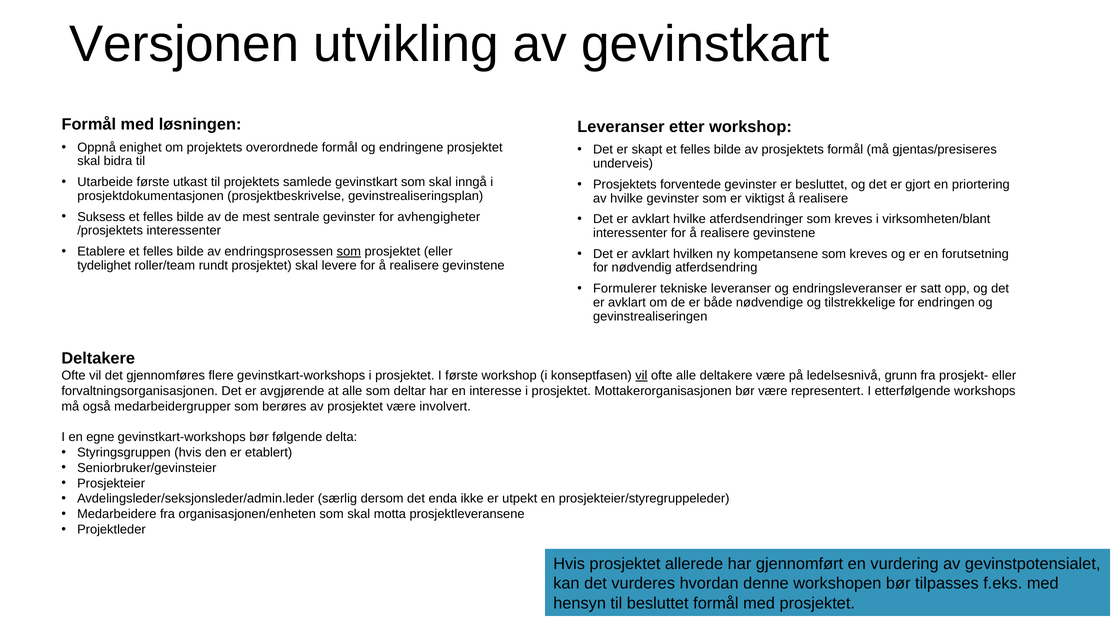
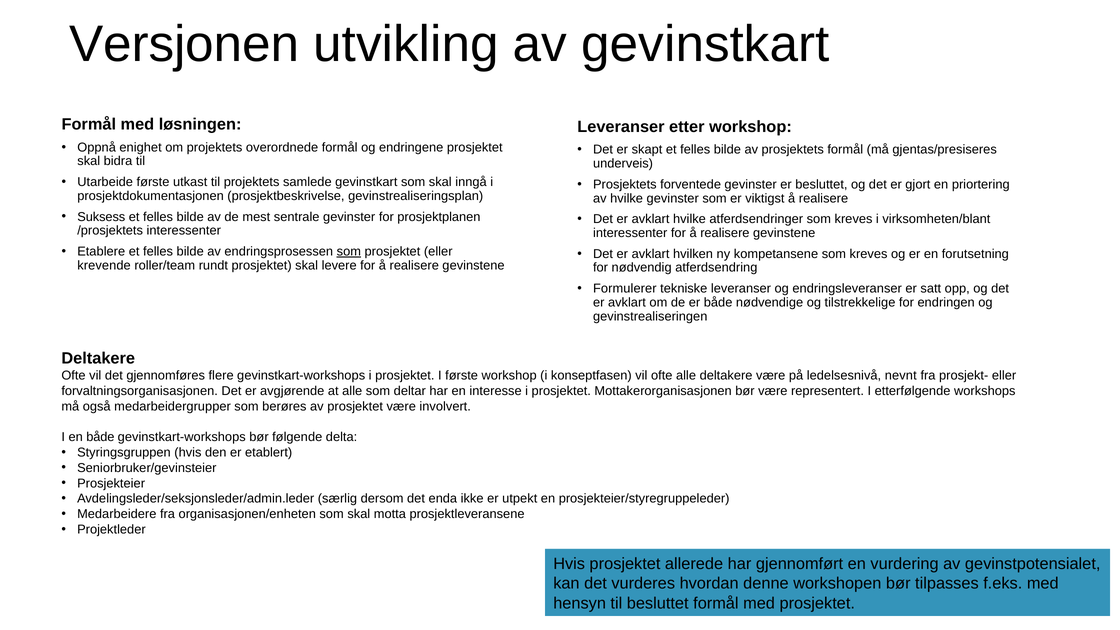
avhengigheter: avhengigheter -> prosjektplanen (439, 217)
tydelighet: tydelighet -> krevende (104, 265)
vil underline: present -> none (641, 375)
grunn: grunn -> nevnt (901, 375)
en egne: egne -> både (100, 437)
